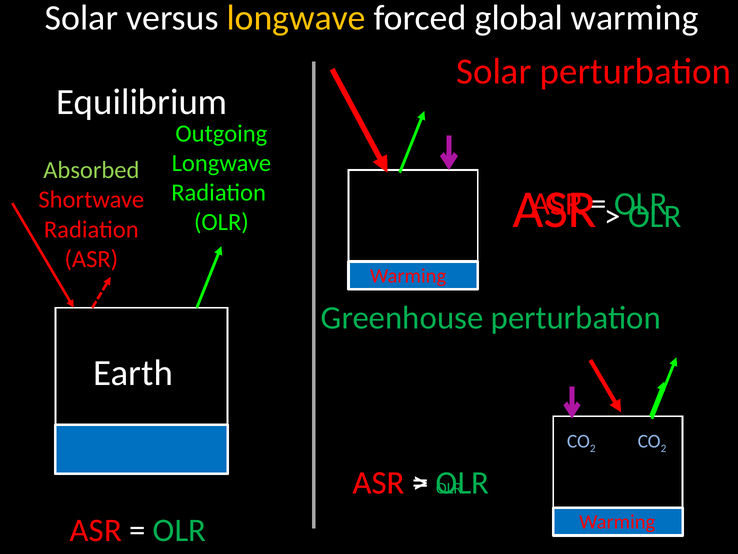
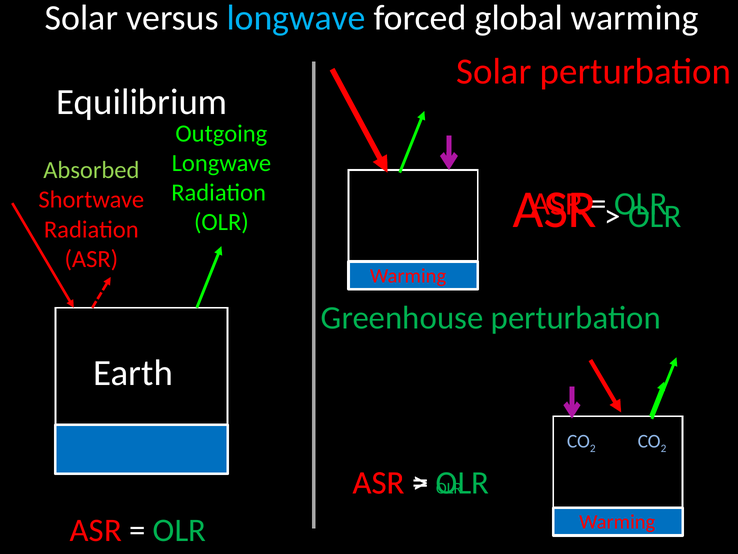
longwave colour: yellow -> light blue (296, 18)
